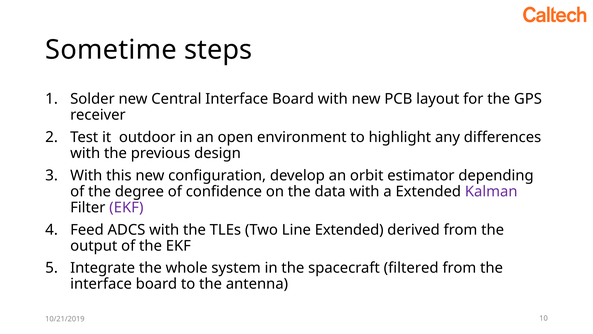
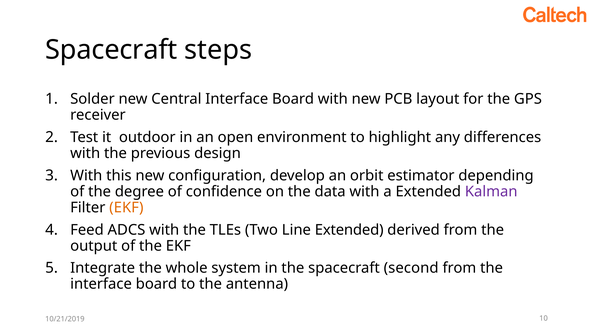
Sometime: Sometime -> Spacecraft (111, 50)
EKF colour: purple -> orange (126, 207)
filtered: filtered -> second (411, 268)
